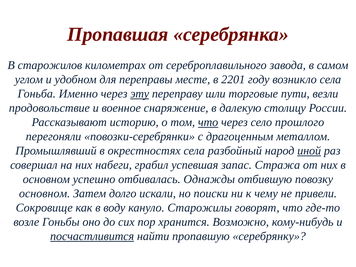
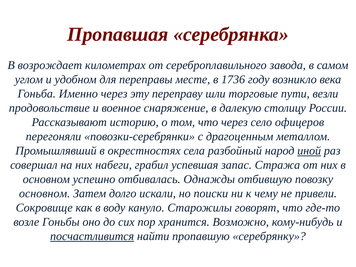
старожилов: старожилов -> возрождает (50, 65)
2201: 2201 -> 1736 (233, 80)
возникло села: села -> века (330, 80)
эту underline: present -> none (140, 94)
что underline: present -> none (208, 122)
прошлого: прошлого -> офицеров (300, 122)
